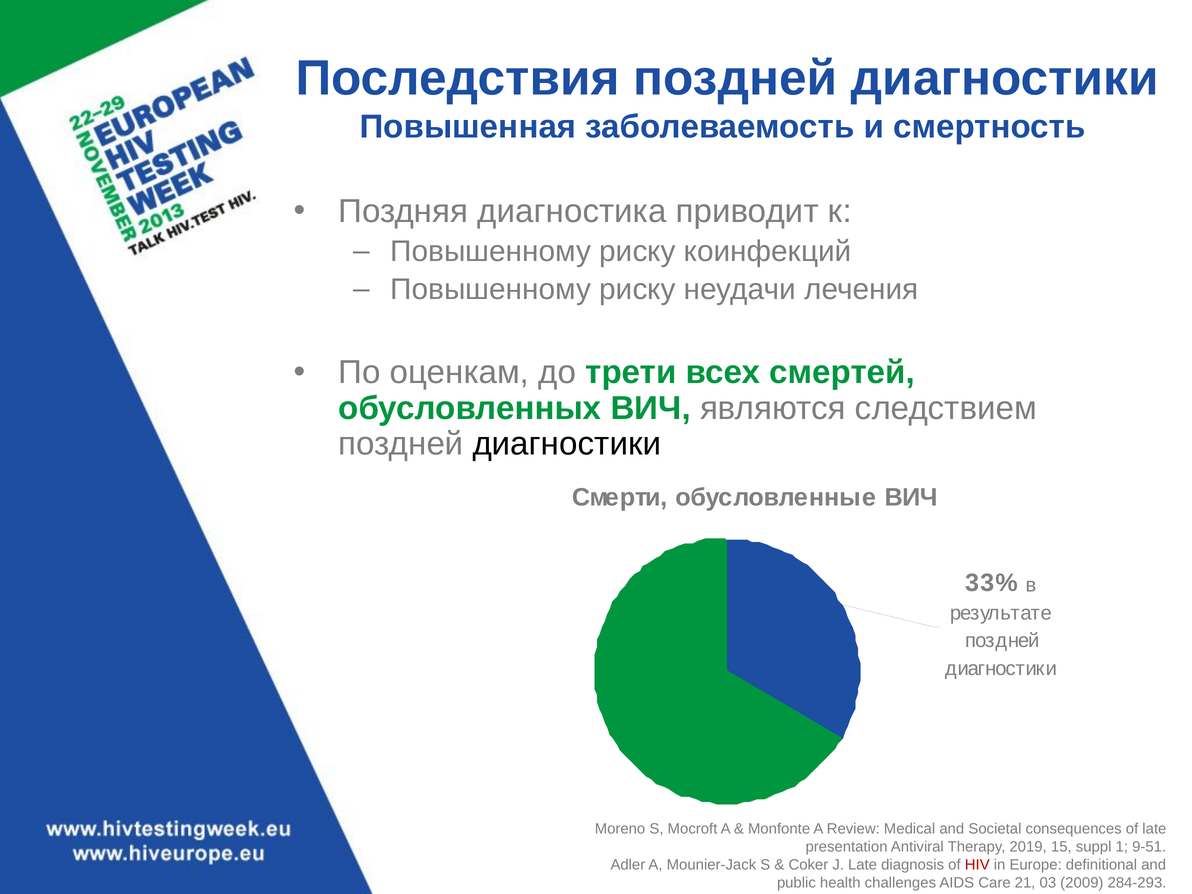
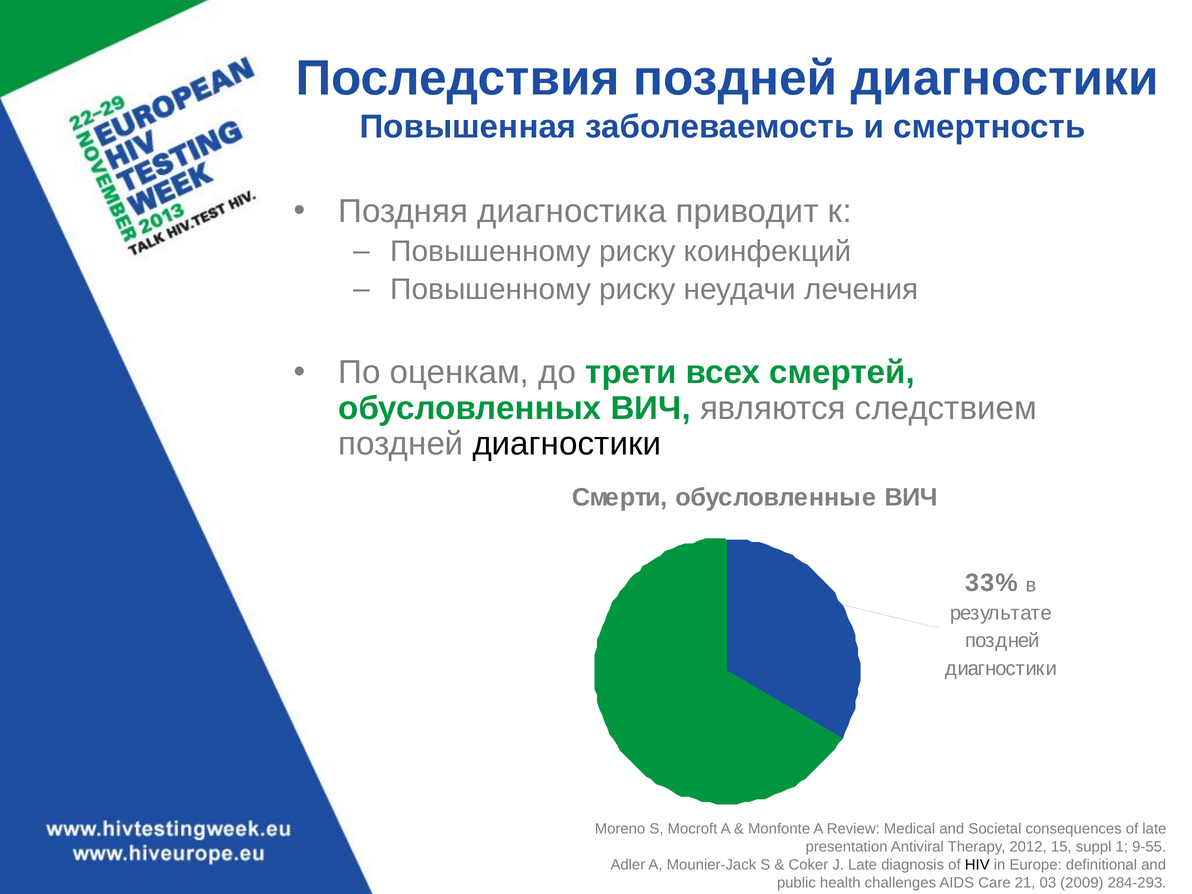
2019: 2019 -> 2012 (1028, 847)
9-51: 9-51 -> 9-55 (1149, 847)
HIV colour: red -> black (977, 865)
